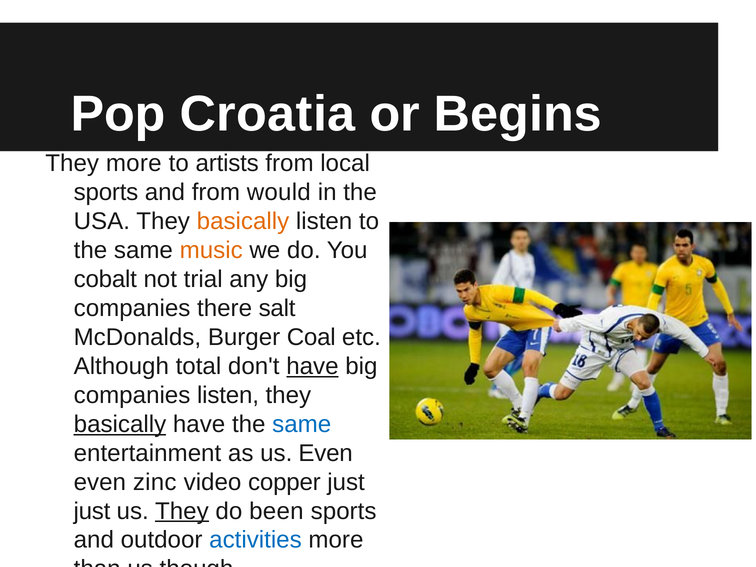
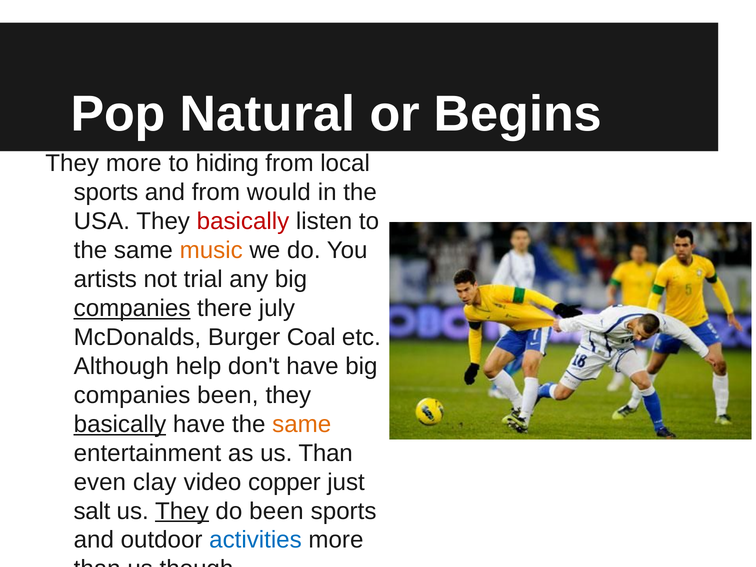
Croatia: Croatia -> Natural (267, 114)
artists: artists -> hiding (227, 164)
basically colour: orange -> red (243, 221)
cobalt: cobalt -> artists (105, 279)
companies underline: none -> present (132, 308)
salt: salt -> july (277, 308)
total: total -> help (198, 366)
have underline: present -> none (312, 366)
companies listen: listen -> been (228, 395)
same colour: blue -> orange (302, 424)
us Even: Even -> Than (326, 453)
zinc: zinc -> clay (155, 482)
just: just -> salt (92, 511)
